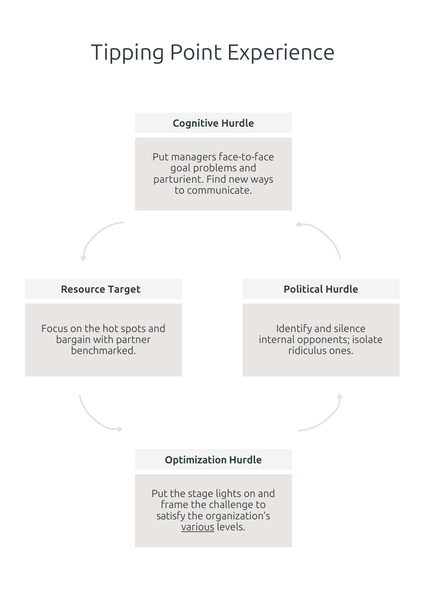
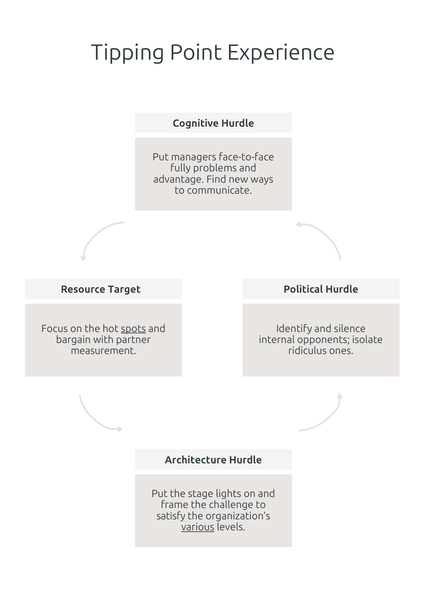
goal: goal -> fully (180, 168)
parturient: parturient -> advantage (179, 179)
spots underline: none -> present (133, 329)
benchmarked: benchmarked -> measurement (103, 351)
Optimization: Optimization -> Architecture (196, 460)
